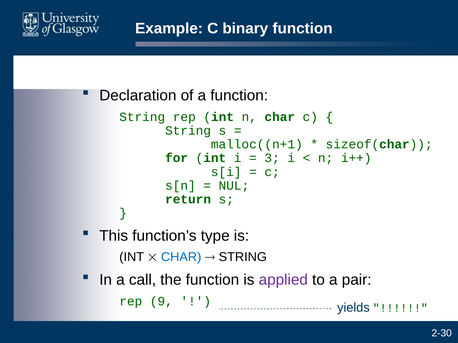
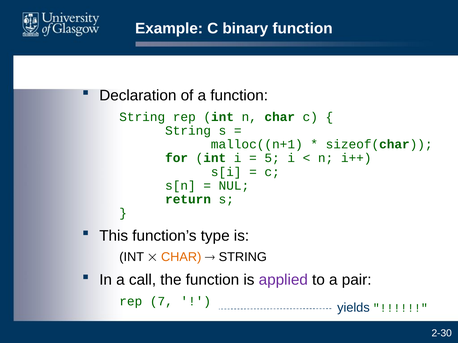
3: 3 -> 5 (272, 158)
CHAR colour: blue -> orange (181, 257)
9: 9 -> 7 (161, 302)
